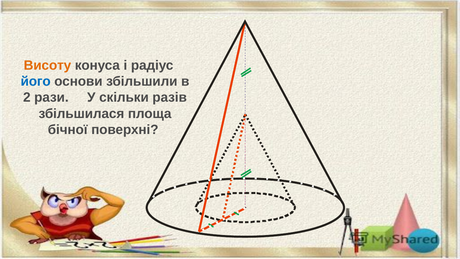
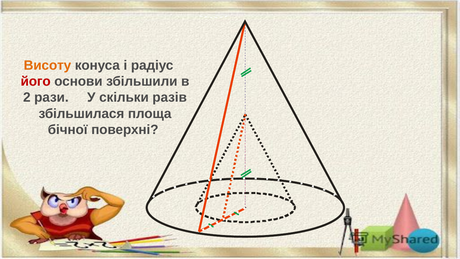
його colour: blue -> red (36, 81)
